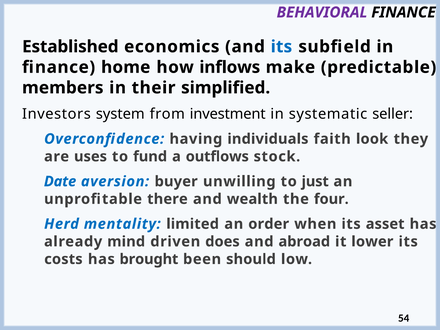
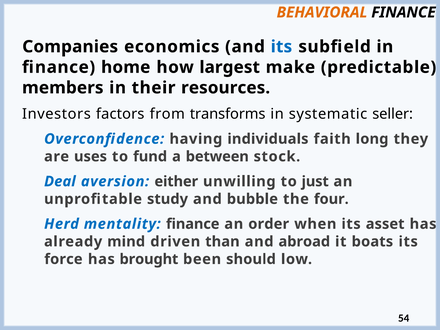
BEHAVIORAL colour: purple -> orange (322, 12)
Established: Established -> Companies (70, 47)
inflows: inflows -> largest (230, 67)
simplified: simplified -> resources (226, 88)
system: system -> factors (120, 114)
investment: investment -> transforms (228, 114)
look: look -> long (372, 139)
outflows: outflows -> between (217, 157)
Date: Date -> Deal (60, 181)
buyer: buyer -> either (176, 181)
there: there -> study (168, 199)
wealth: wealth -> bubble (252, 199)
mentality limited: limited -> finance (193, 224)
does: does -> than (222, 242)
lower: lower -> boats (372, 242)
costs: costs -> force (63, 259)
